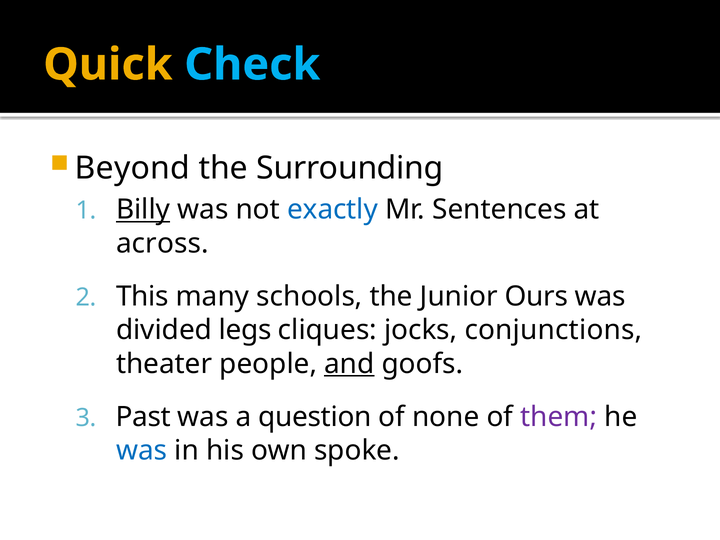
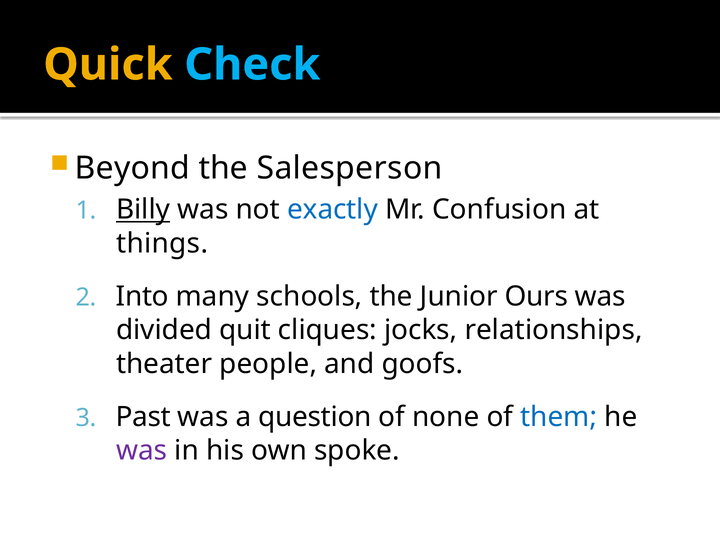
Surrounding: Surrounding -> Salesperson (350, 168)
Sentences: Sentences -> Confusion (499, 210)
across: across -> things (162, 243)
This: This -> Into (142, 297)
legs: legs -> quit (245, 330)
conjunctions: conjunctions -> relationships (554, 330)
and underline: present -> none (349, 364)
them colour: purple -> blue (559, 417)
was colour: blue -> purple (142, 451)
